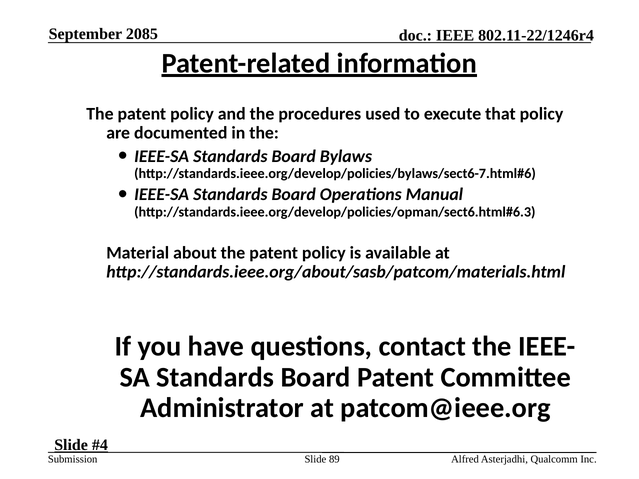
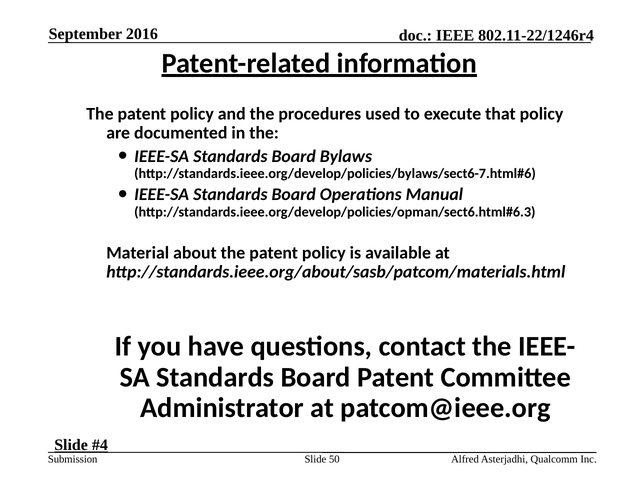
2085: 2085 -> 2016 (142, 34)
89: 89 -> 50 (334, 460)
